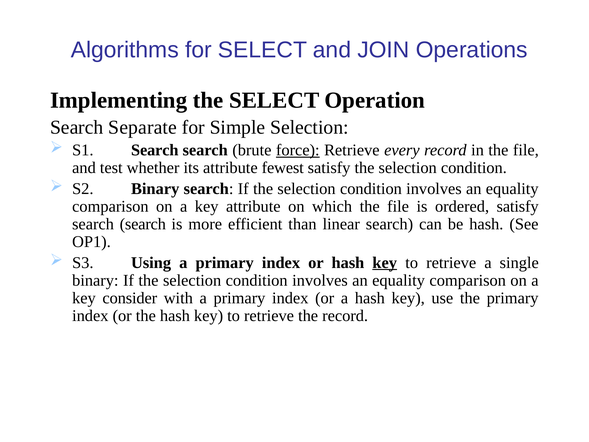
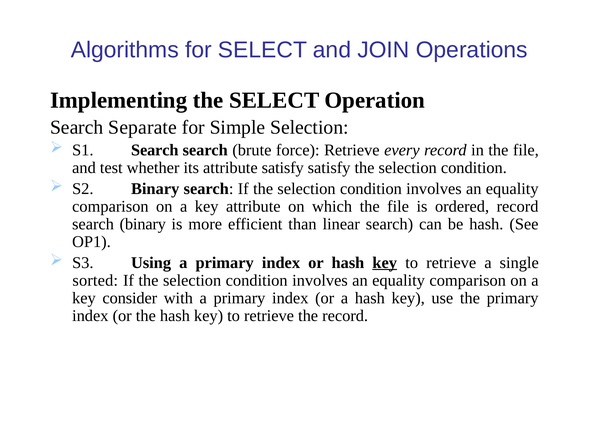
force underline: present -> none (298, 150)
attribute fewest: fewest -> satisfy (283, 168)
ordered satisfy: satisfy -> record (518, 206)
search: search -> binary (143, 224)
binary: binary -> sorted (95, 280)
